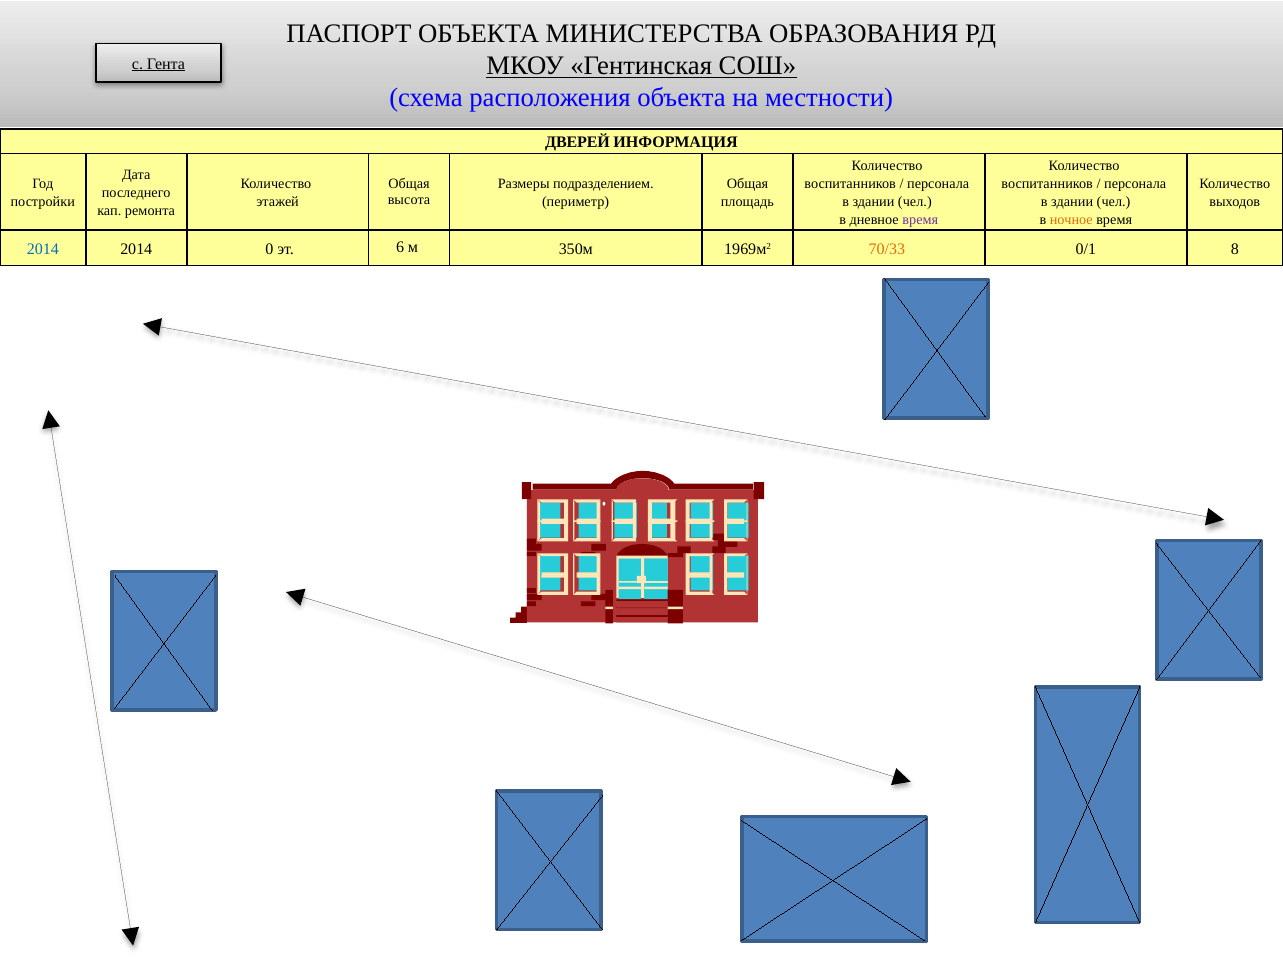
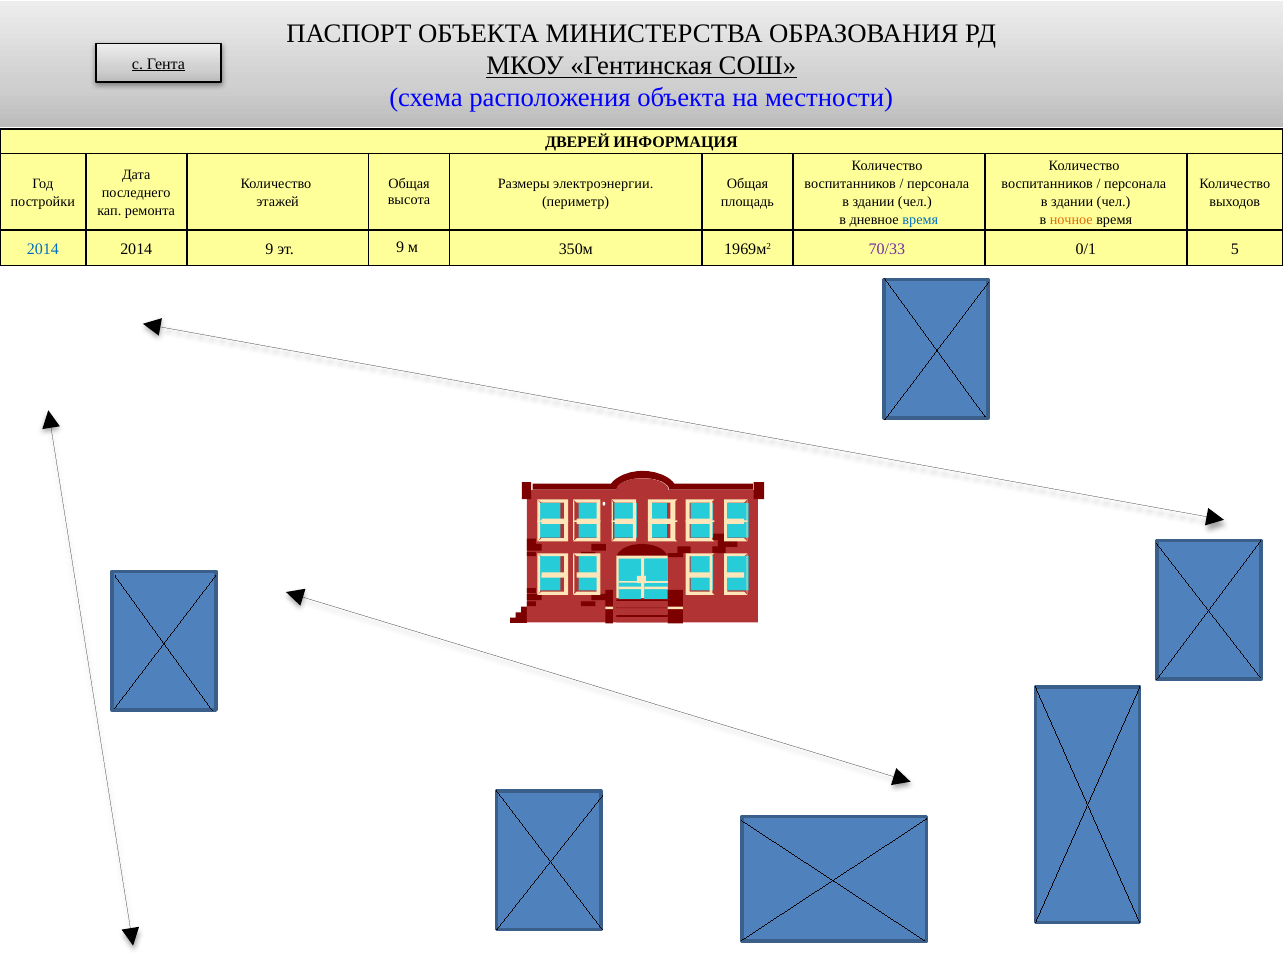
подразделением: подразделением -> электроэнергии (603, 184)
время colour: purple -> blue (920, 220)
2014 0: 0 -> 9 (269, 249)
эт 6: 6 -> 9 (400, 248)
70/33 colour: orange -> purple (887, 249)
8: 8 -> 5 (1235, 249)
